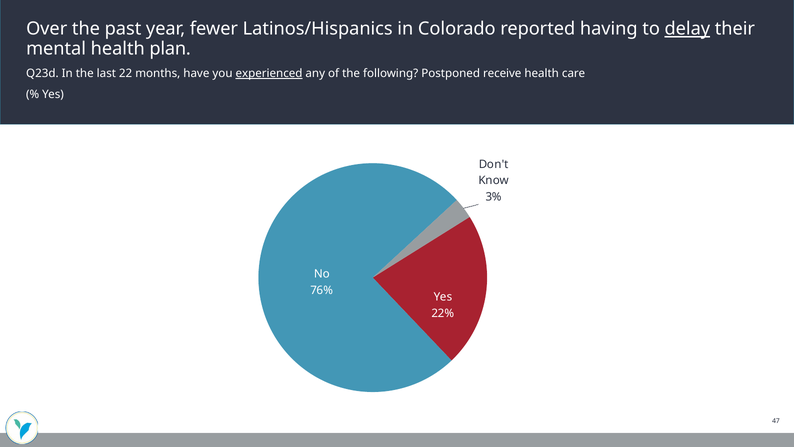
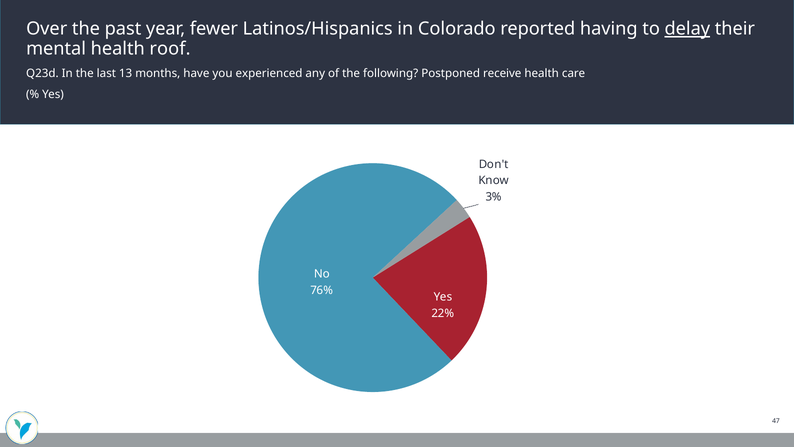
plan: plan -> roof (170, 49)
22: 22 -> 13 (126, 73)
experienced underline: present -> none (269, 73)
